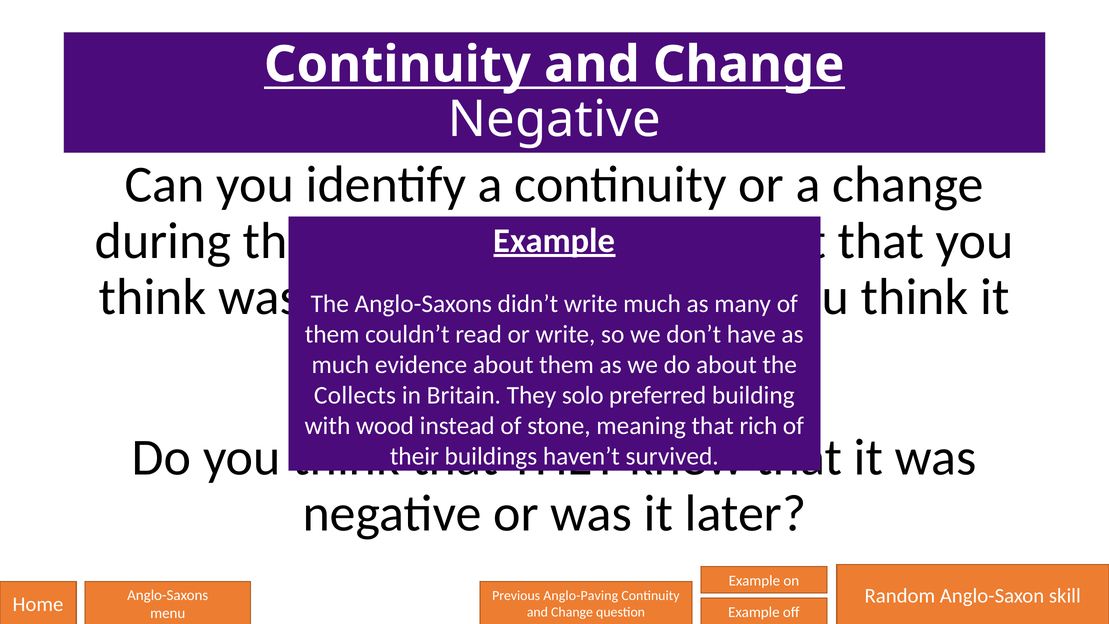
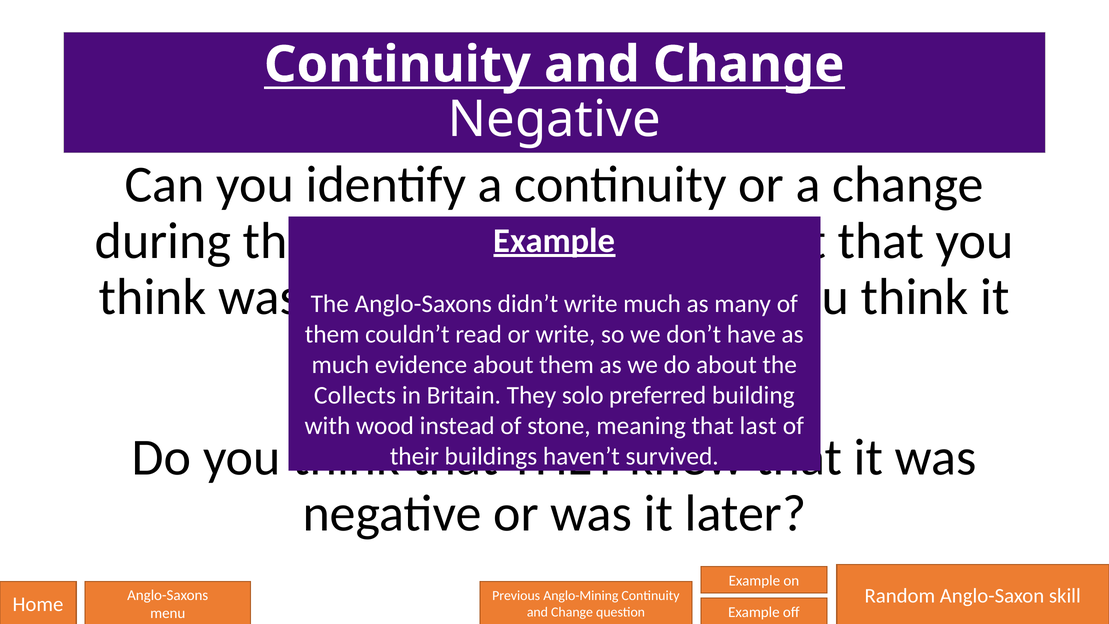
rich: rich -> last (758, 426)
Anglo-Paving: Anglo-Paving -> Anglo-Mining (581, 596)
